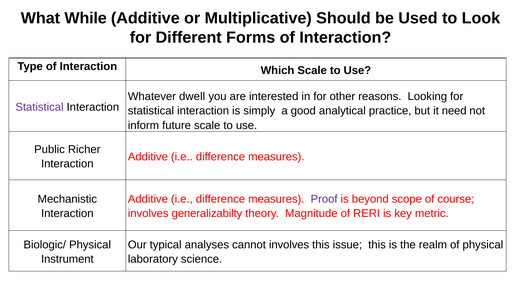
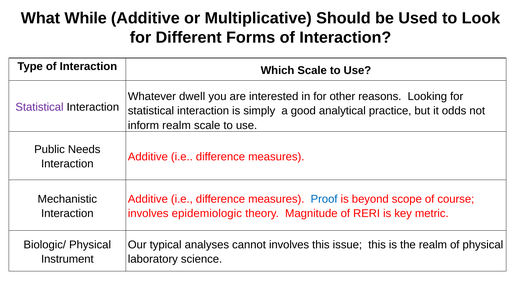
need: need -> odds (454, 111)
inform future: future -> realm (177, 125)
Richer: Richer -> Needs (84, 149)
Proof colour: purple -> blue (324, 199)
generalizabilty: generalizabilty -> epidemiologic (207, 213)
